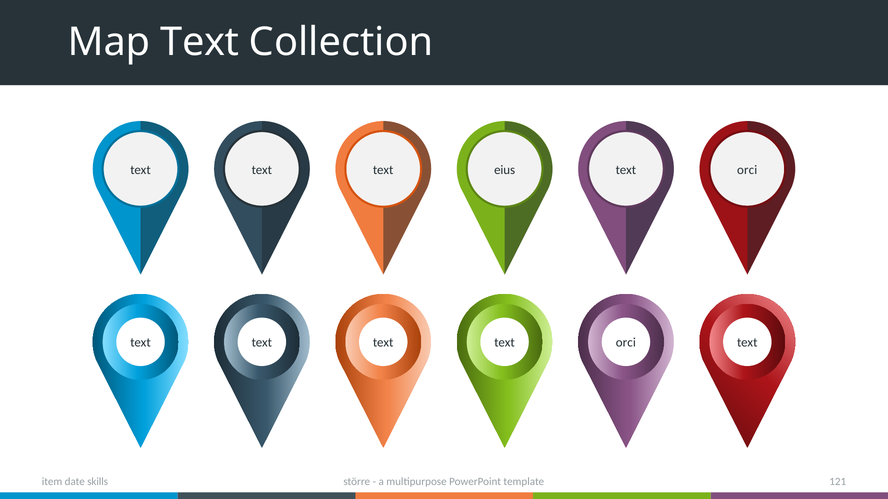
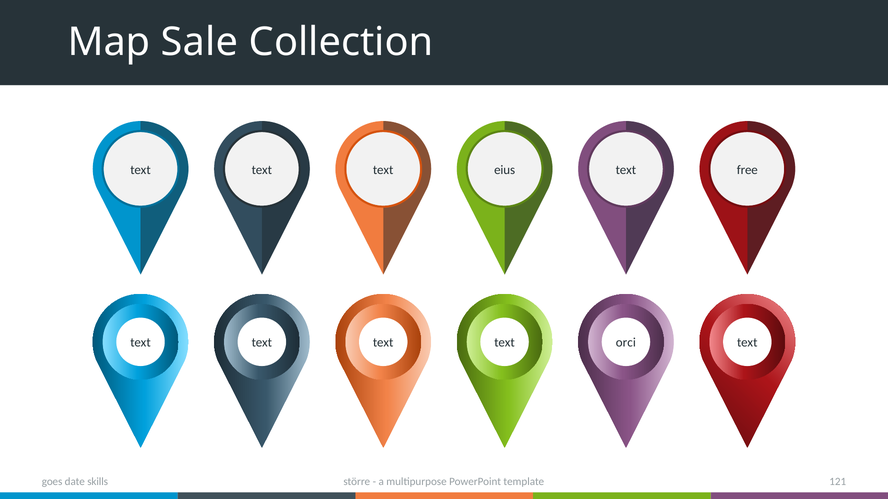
Map Text: Text -> Sale (200, 42)
orci: orci -> free (747, 170)
item: item -> goes (52, 482)
